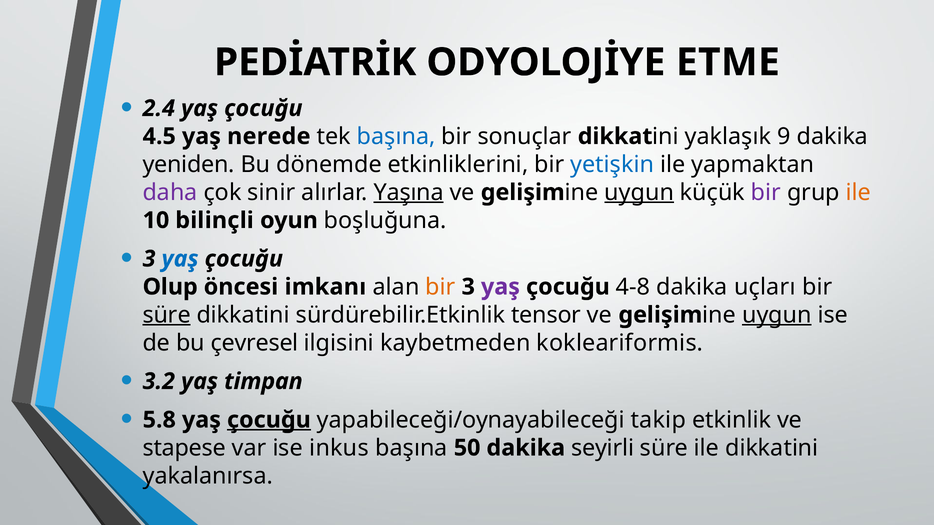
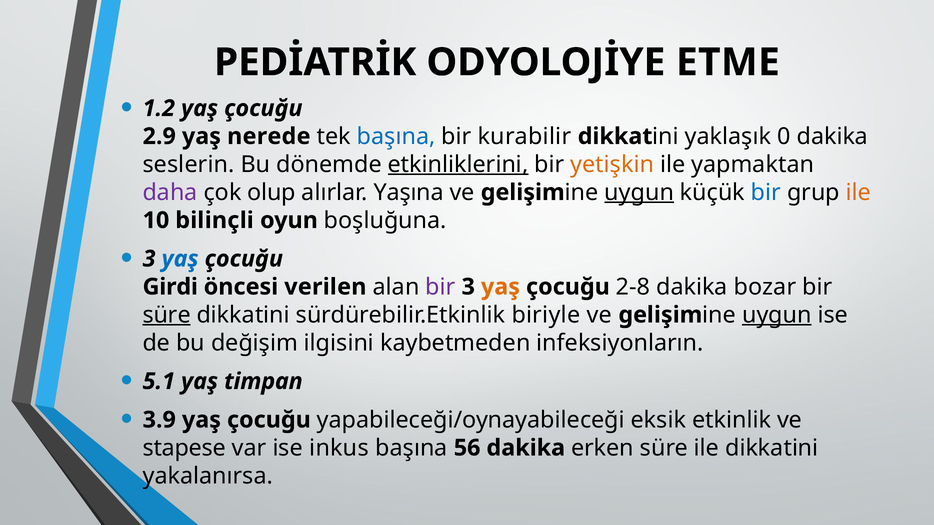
2.4: 2.4 -> 1.2 (159, 108)
4.5: 4.5 -> 2.9 (159, 136)
sonuçlar: sonuçlar -> kurabilir (524, 136)
9: 9 -> 0 (784, 136)
yeniden: yeniden -> seslerin (189, 164)
etkinliklerini underline: none -> present (458, 164)
yetişkin colour: blue -> orange (612, 164)
sinir: sinir -> olup (272, 192)
Yaşına underline: present -> none (409, 192)
bir colour: purple -> blue (766, 192)
Olup: Olup -> Girdi (170, 287)
imkanı: imkanı -> verilen (325, 287)
bir colour: orange -> purple (441, 287)
yaş colour: purple -> orange (500, 287)
4-8: 4-8 -> 2-8 (633, 287)
uçları: uçları -> bozar (765, 287)
tensor: tensor -> biriyle (546, 315)
çevresel: çevresel -> değişim (254, 343)
kokleariformis: kokleariformis -> infeksiyonların (620, 343)
3.2: 3.2 -> 5.1 (159, 382)
5.8: 5.8 -> 3.9 (159, 420)
çocuğu underline: present -> none (269, 420)
takip: takip -> eksik (658, 420)
50: 50 -> 56 (467, 448)
seyirli: seyirli -> erken (603, 448)
